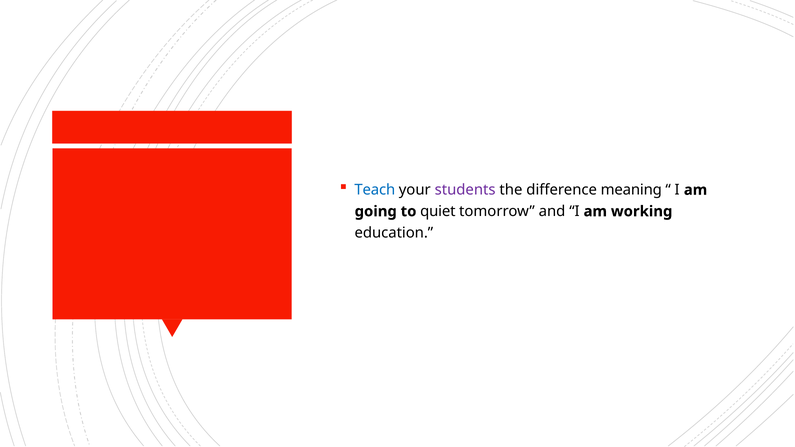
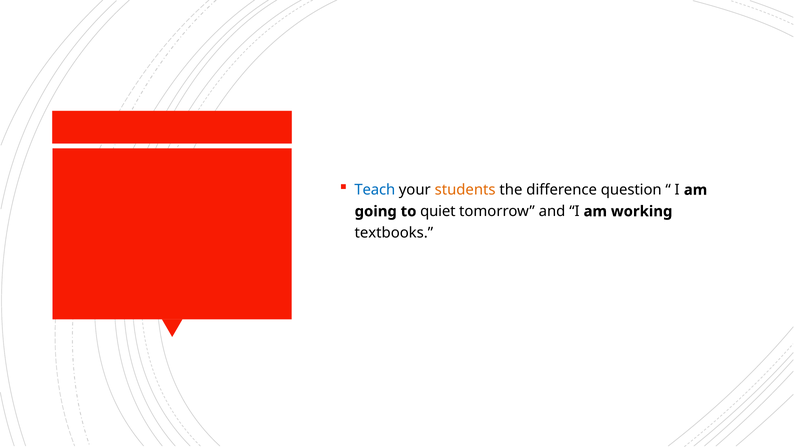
students colour: purple -> orange (465, 190)
meaning: meaning -> question (631, 190)
education: education -> textbooks (394, 233)
